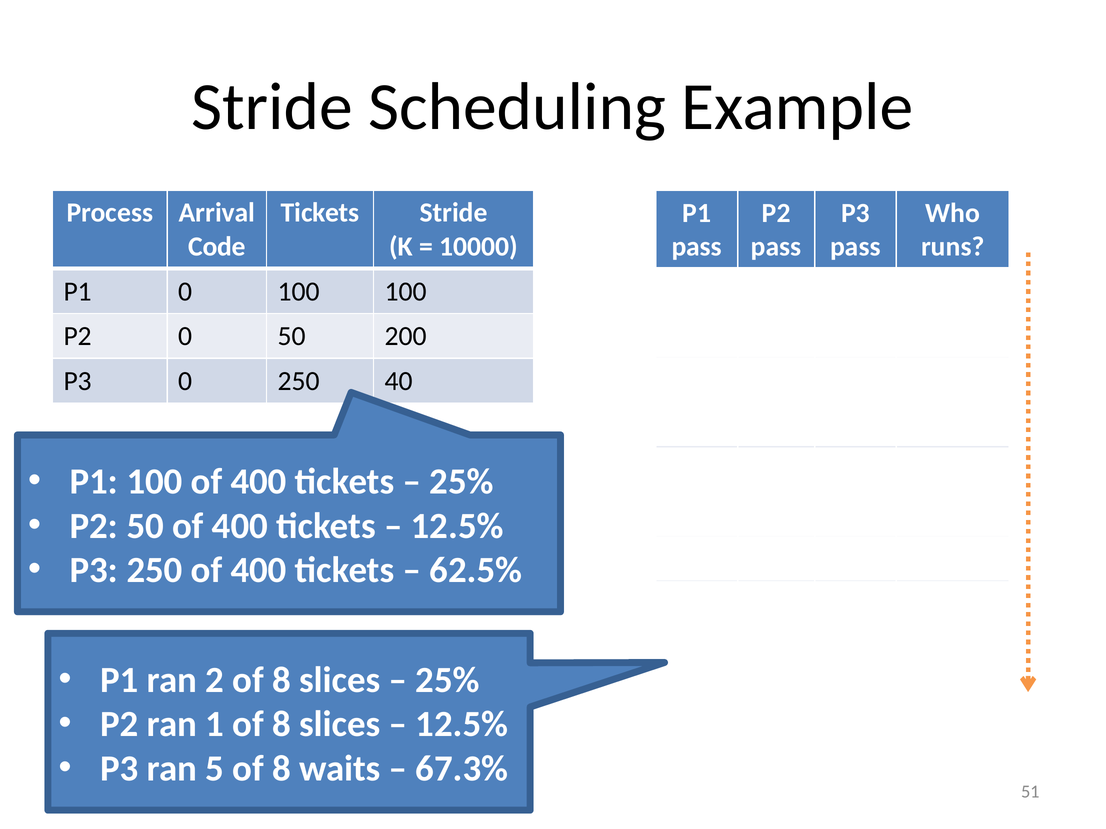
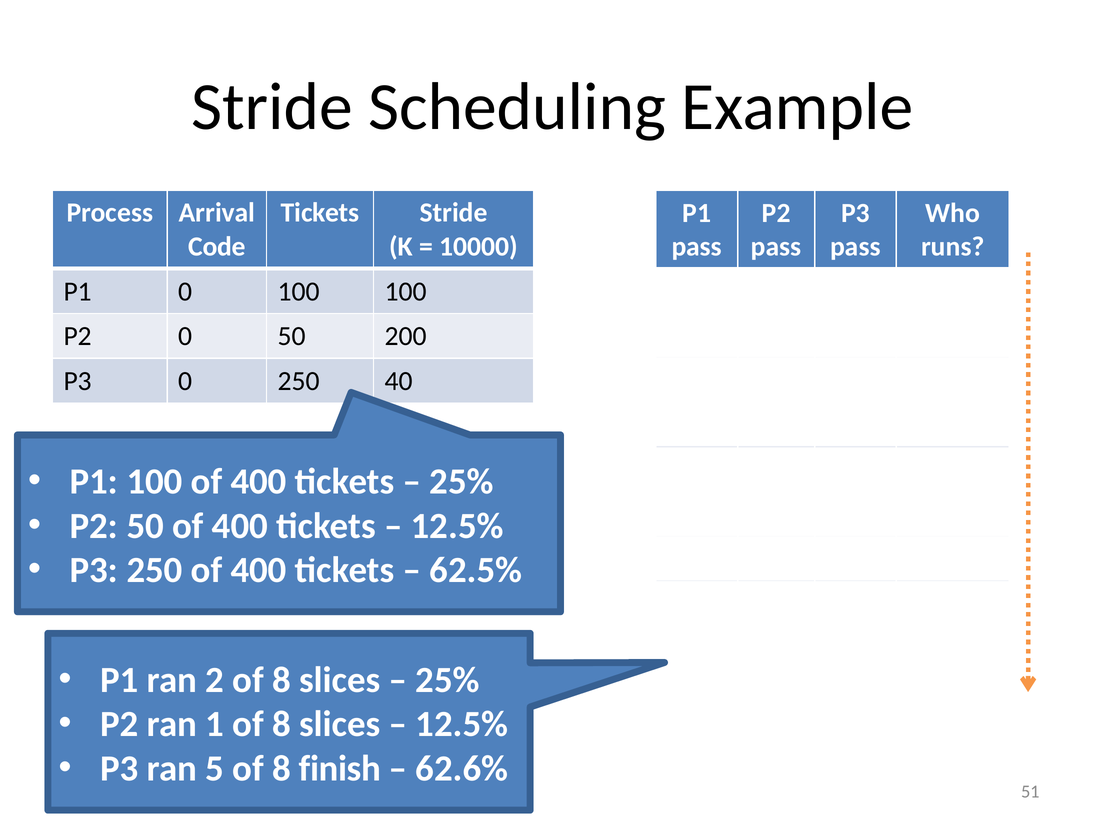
waits: waits -> finish (340, 769)
67.3%: 67.3% -> 62.6% (462, 769)
